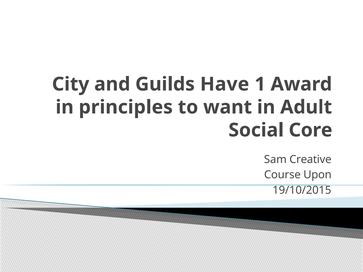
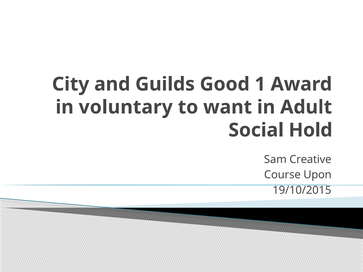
Have: Have -> Good (225, 84)
principles: principles -> voluntary (126, 107)
Core: Core -> Hold (311, 130)
